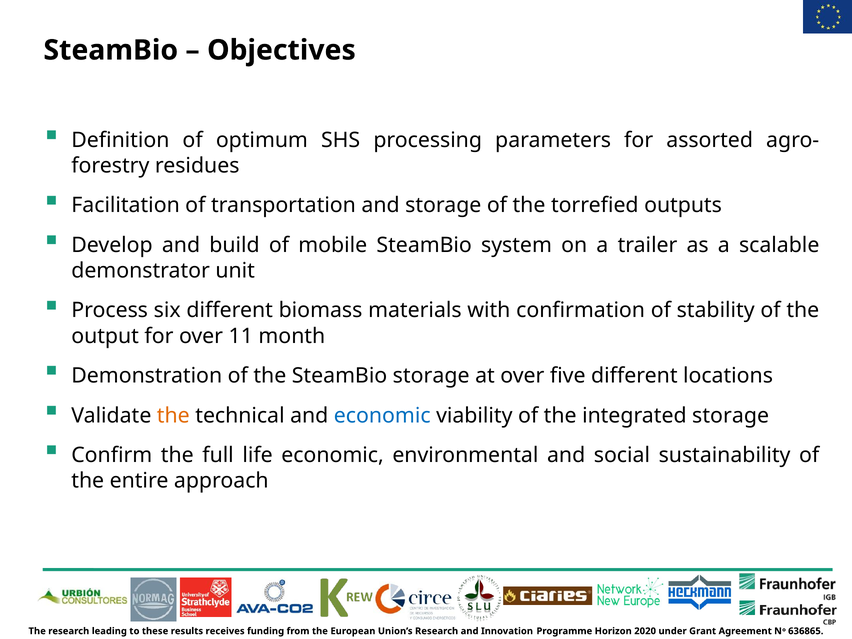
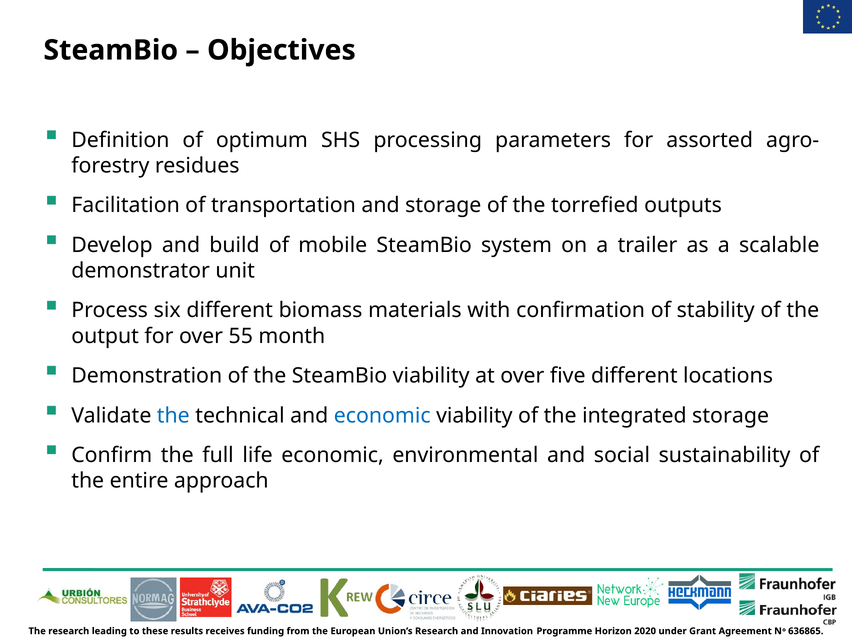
11: 11 -> 55 (241, 336)
SteamBio storage: storage -> viability (431, 376)
the colour: orange -> blue (173, 416)
